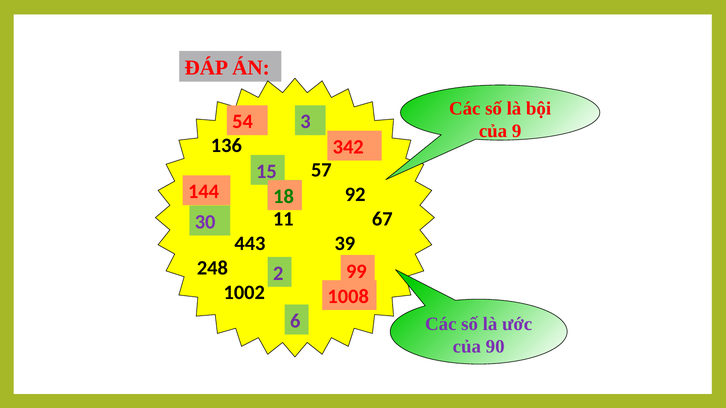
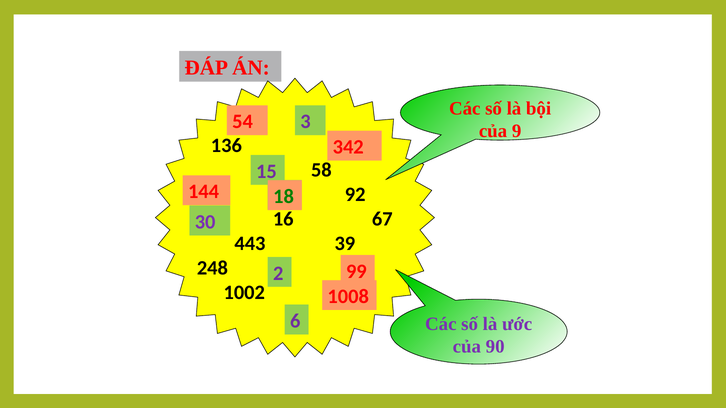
57: 57 -> 58 (321, 170)
11: 11 -> 16 (283, 219)
